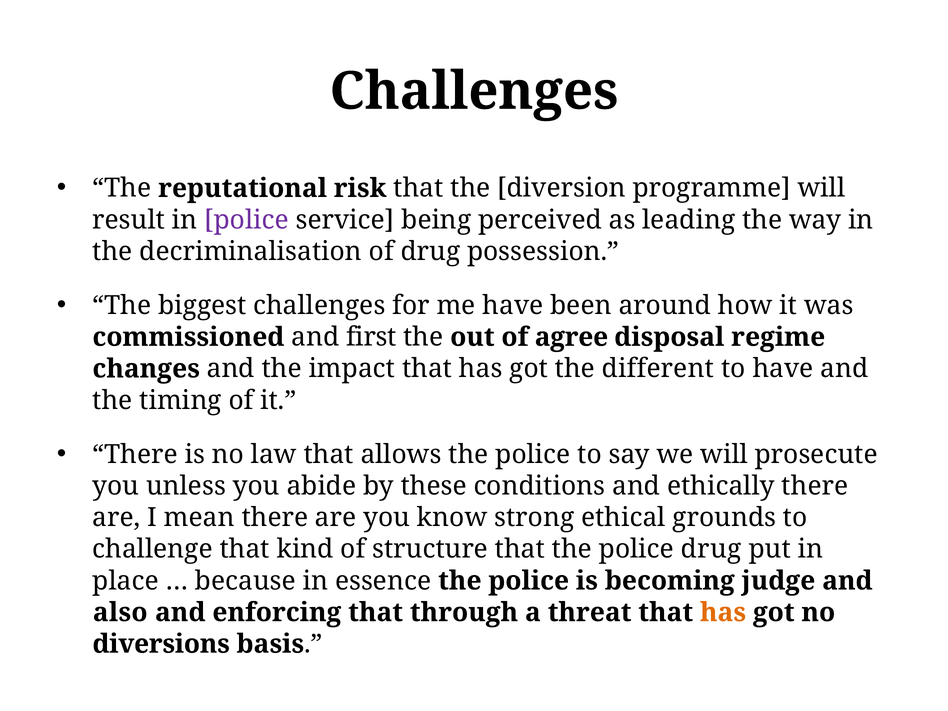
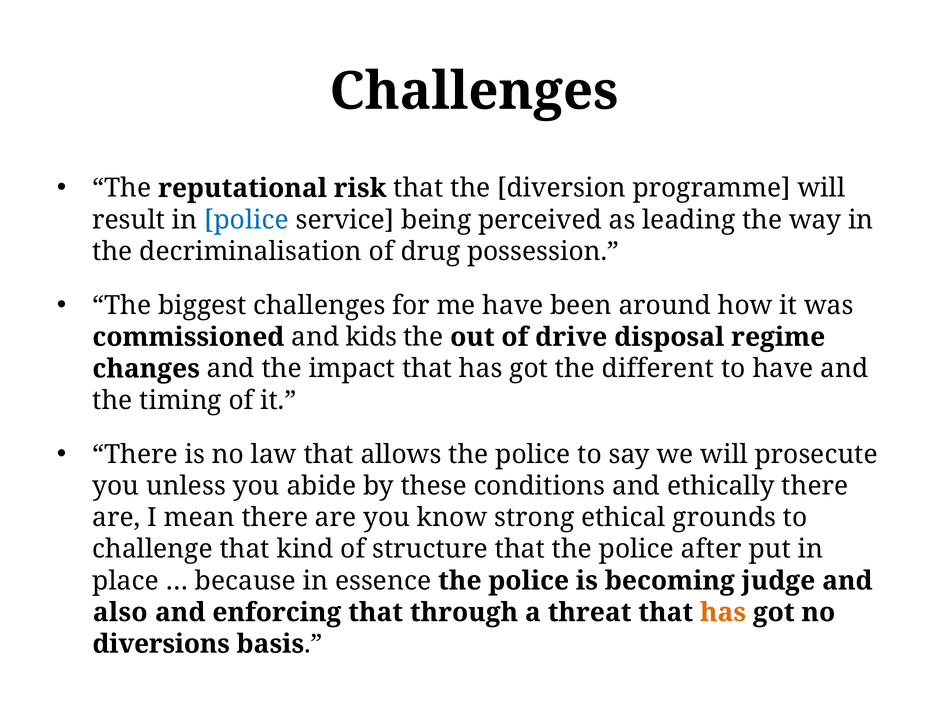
police colour: purple -> blue (246, 220)
first: first -> kids (371, 337)
agree: agree -> drive (571, 337)
police drug: drug -> after (711, 549)
